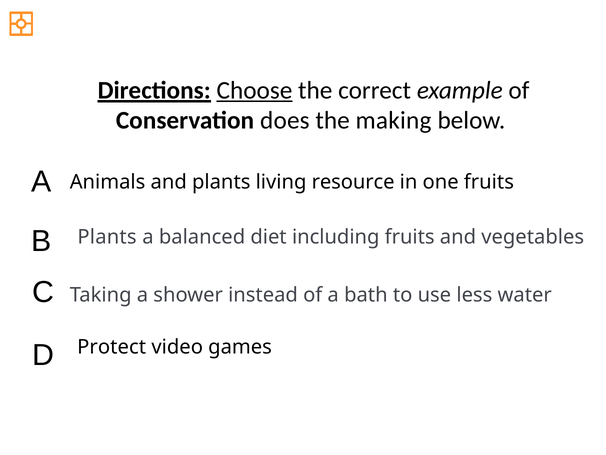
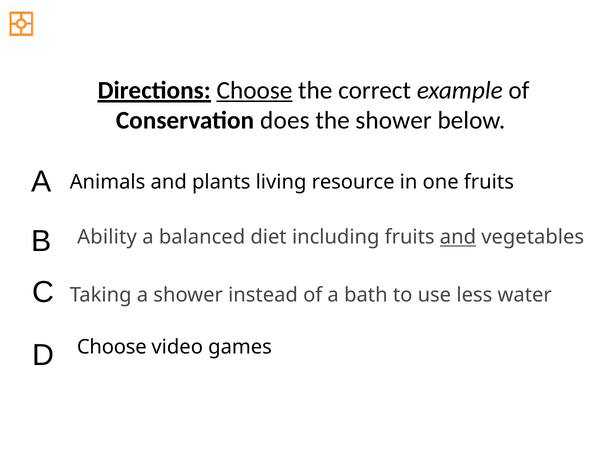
the making: making -> shower (394, 120)
Plants: Plants -> Ability (107, 237)
and underline: none -> present (458, 237)
Protect: Protect -> Choose (112, 347)
